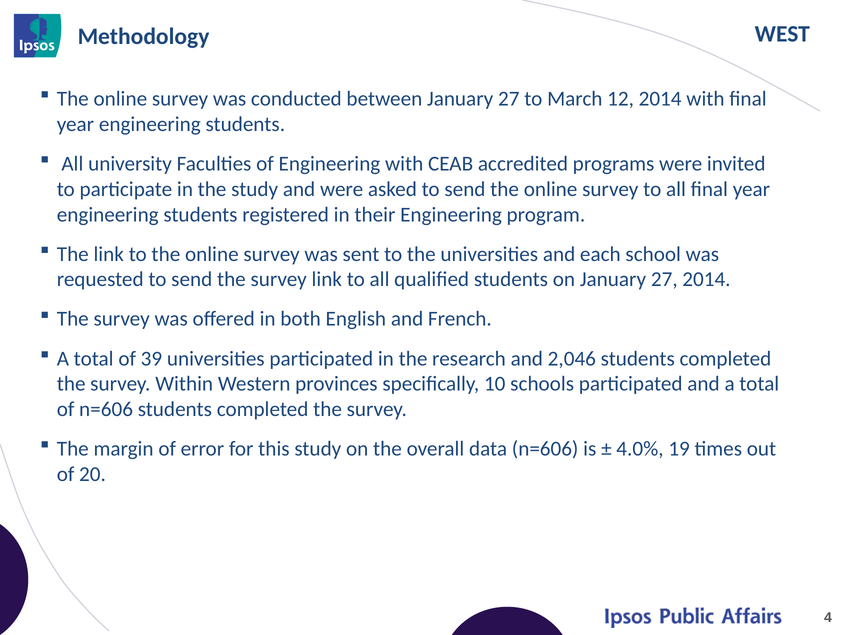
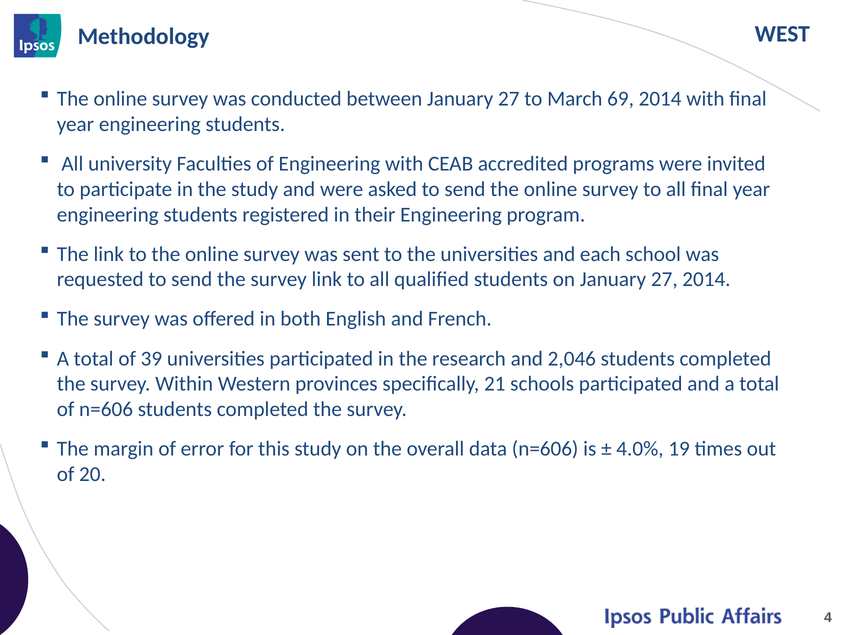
12: 12 -> 69 (621, 99)
10: 10 -> 21 (495, 384)
